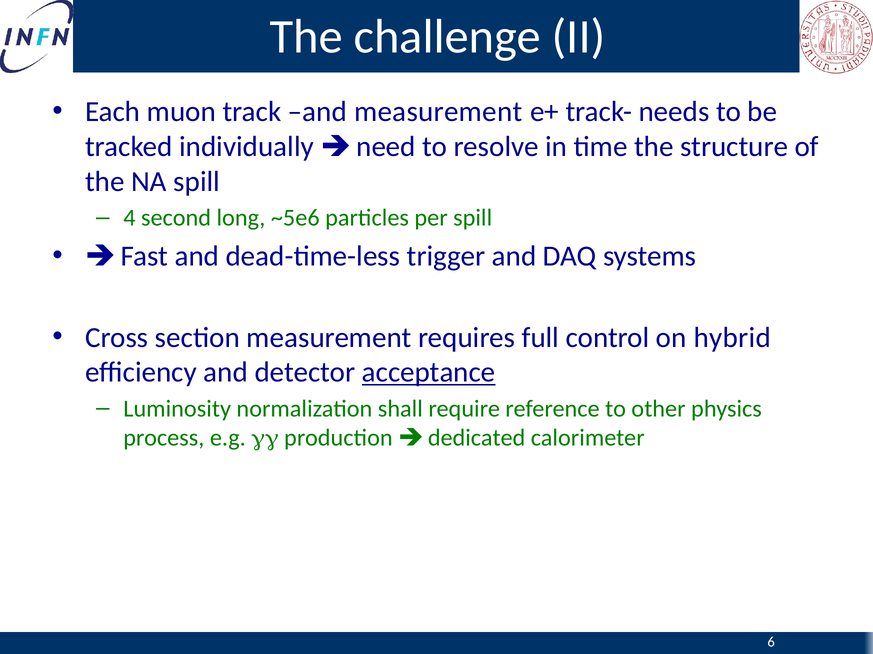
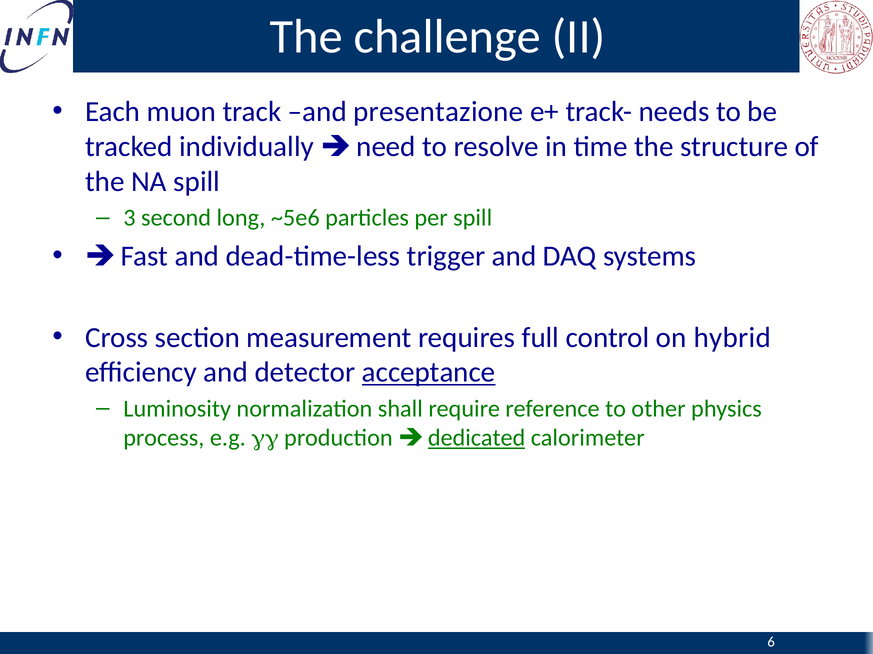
and measurement: measurement -> presentazione (438, 112)
4: 4 -> 3 (129, 218)
dedicated underline: none -> present (477, 438)
